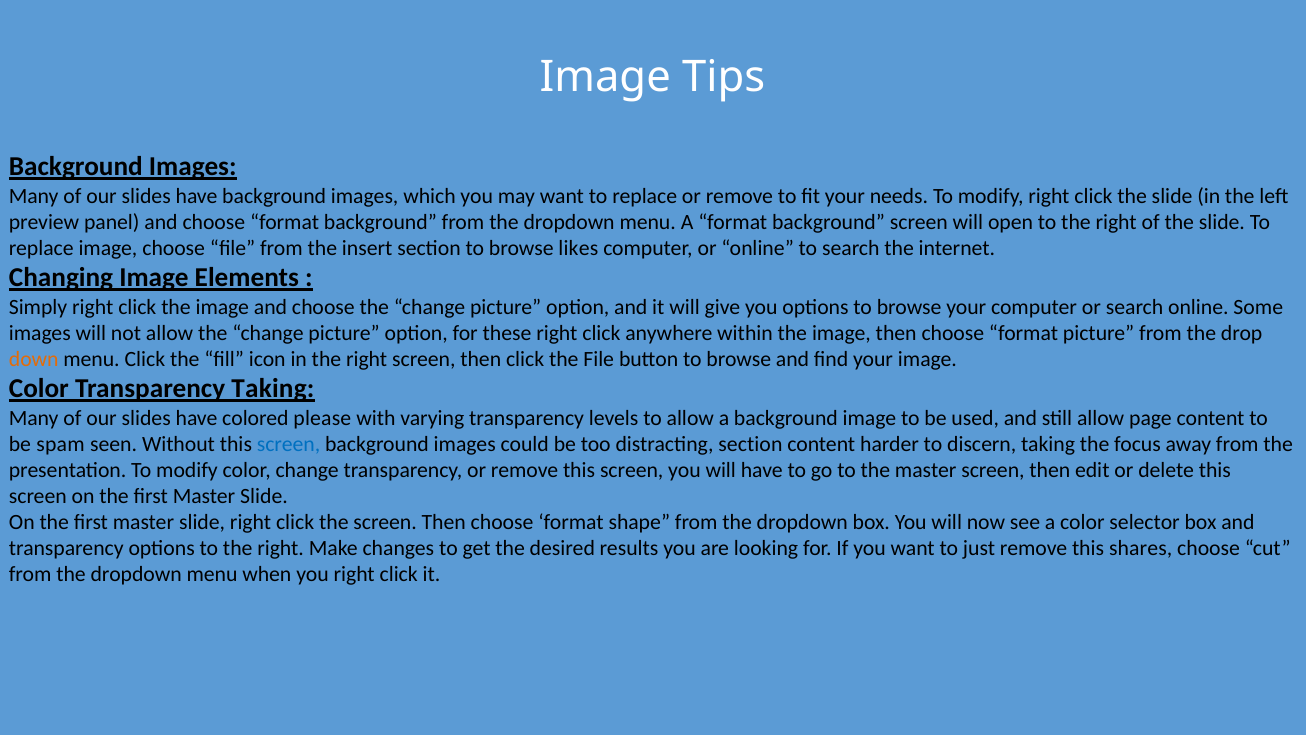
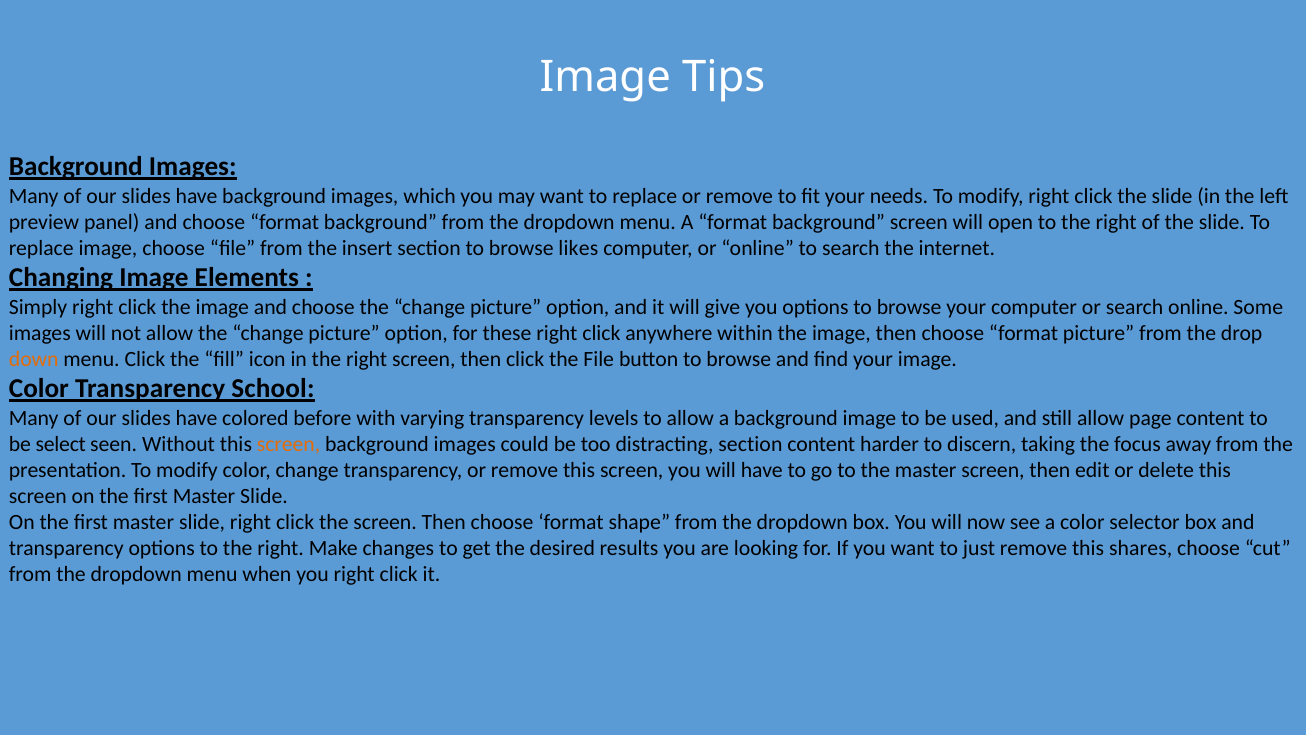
Transparency Taking: Taking -> School (273, 389)
please: please -> before (323, 418)
spam: spam -> select (61, 444)
screen colour: blue -> orange (289, 444)
